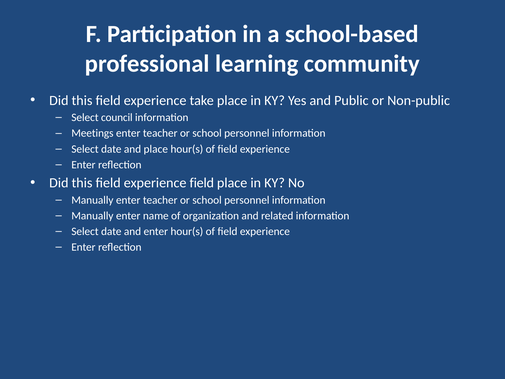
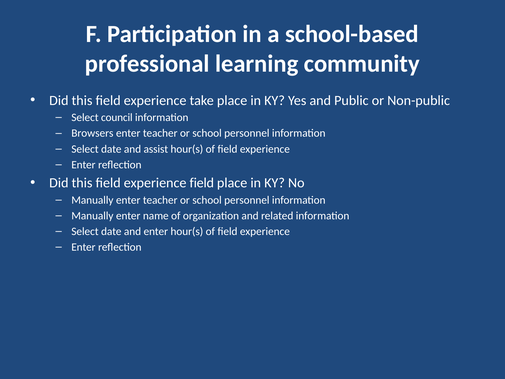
Meetings: Meetings -> Browsers (92, 133)
and place: place -> assist (156, 149)
